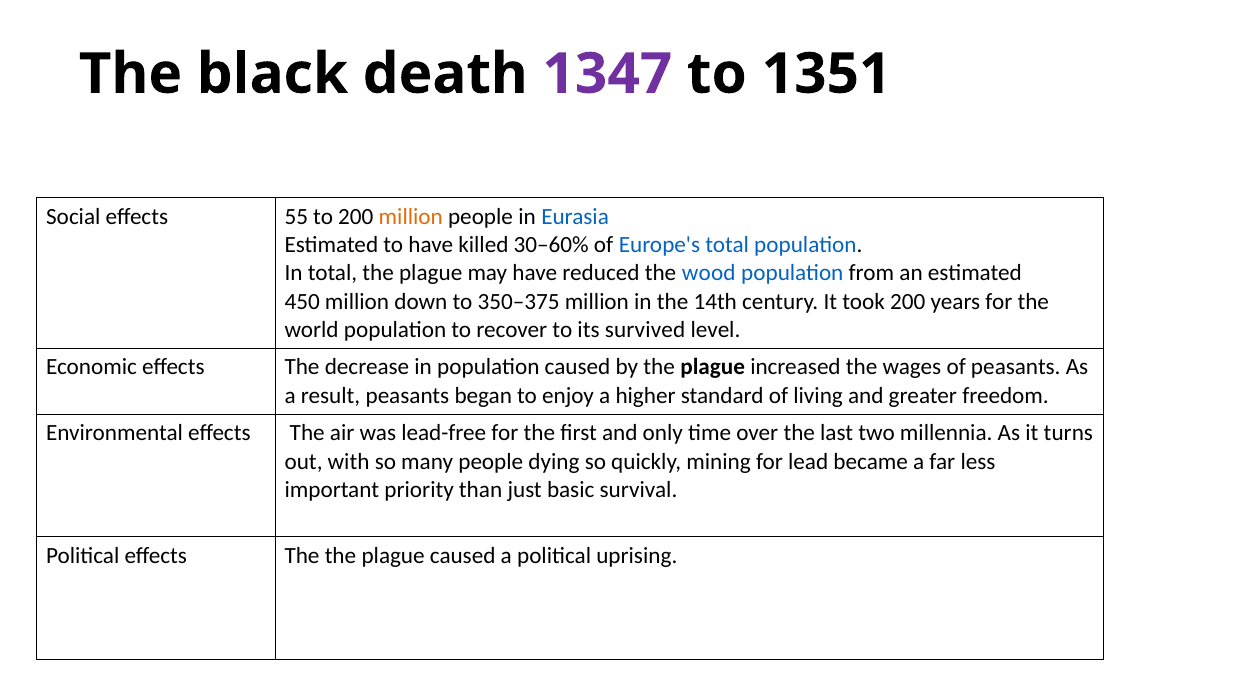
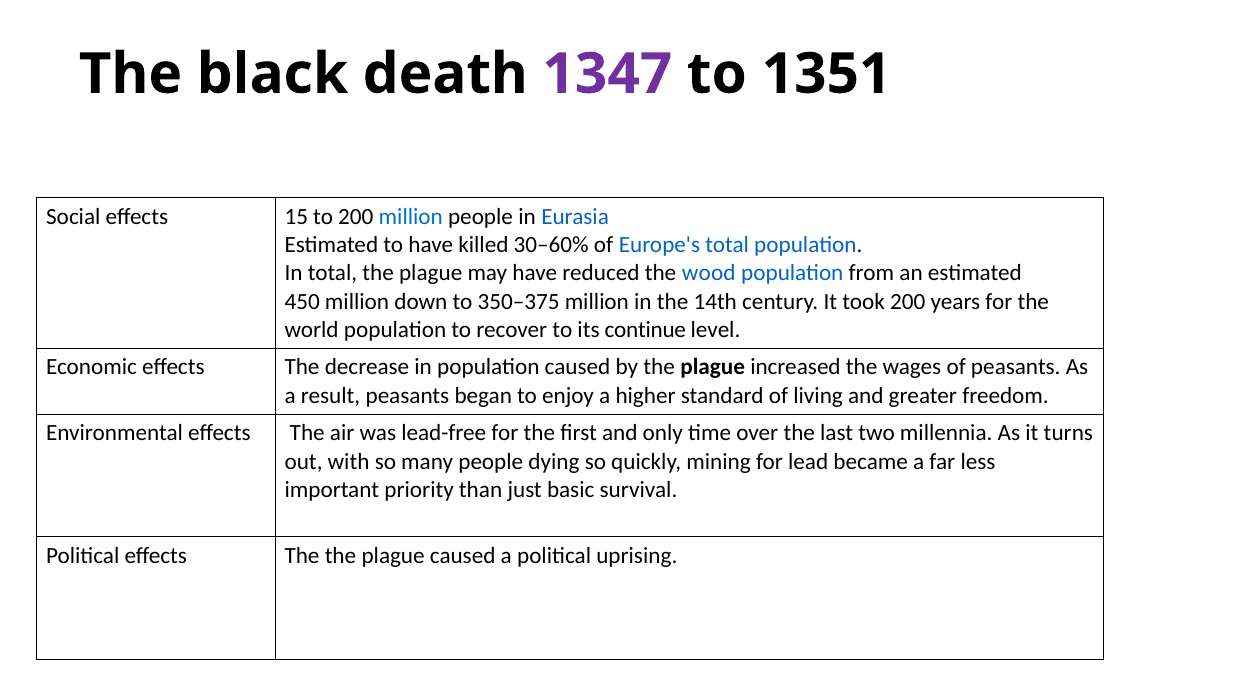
55: 55 -> 15 (296, 216)
million colour: orange -> blue (411, 216)
survived: survived -> continue (645, 330)
